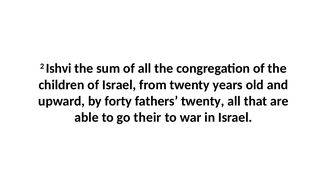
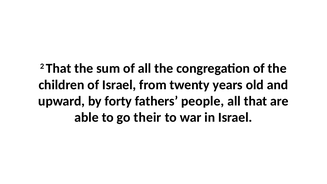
2 Ishvi: Ishvi -> That (59, 68)
fathers twenty: twenty -> people (203, 101)
